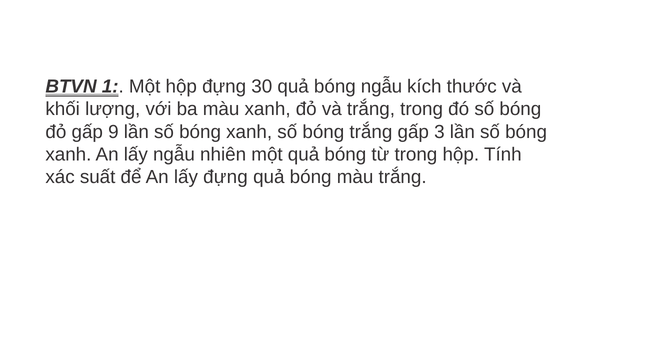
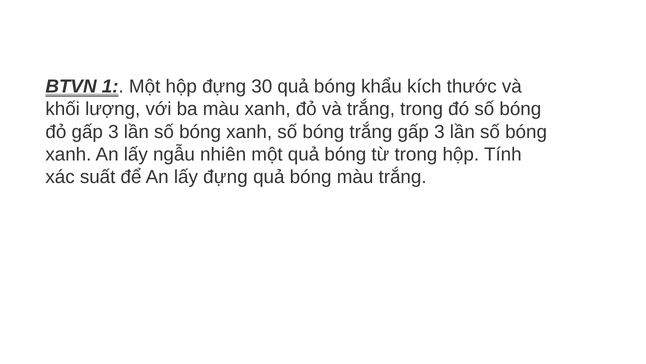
bóng ngẫu: ngẫu -> khẩu (381, 86)
đỏ gấp 9: 9 -> 3 (113, 132)
